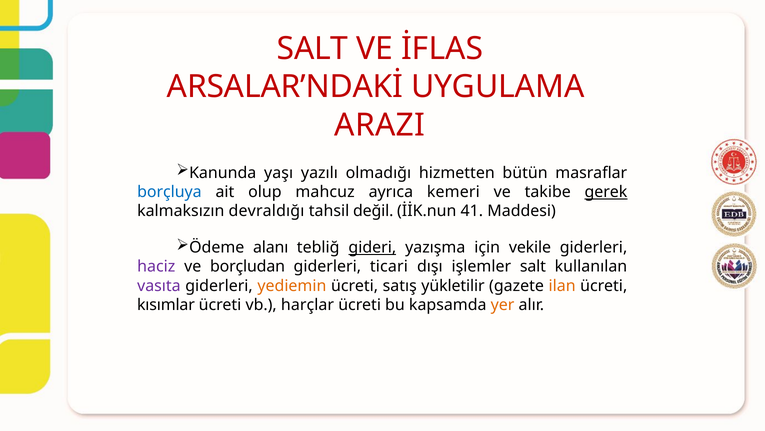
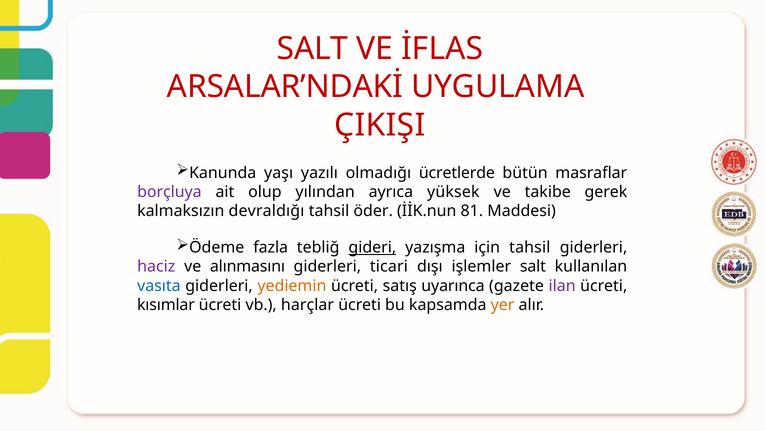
ARAZI: ARAZI -> ÇIKIŞI (380, 125)
hizmetten: hizmetten -> ücretlerde (457, 173)
borçluya colour: blue -> purple (169, 192)
mahcuz: mahcuz -> yılından (325, 192)
kemeri: kemeri -> yüksek (453, 192)
gerek underline: present -> none (606, 192)
değil: değil -> öder (373, 211)
41: 41 -> 81 (472, 211)
alanı: alanı -> fazla (271, 247)
için vekile: vekile -> tahsil (530, 247)
borçludan: borçludan -> alınmasını (248, 266)
vasıta colour: purple -> blue (159, 285)
yükletilir: yükletilir -> uyarınca (453, 285)
ilan colour: orange -> purple (562, 285)
